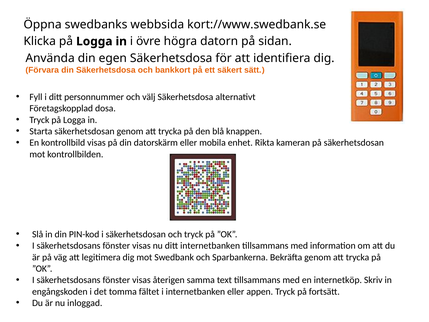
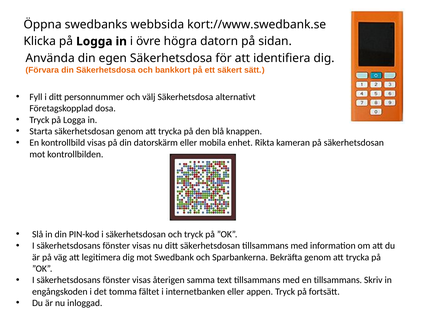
ditt internetbanken: internetbanken -> säkerhetsdosan (210, 246)
en internetköp: internetköp -> tillsammans (338, 280)
